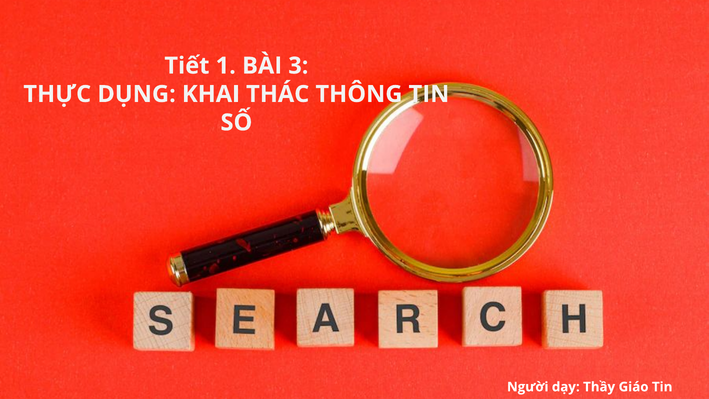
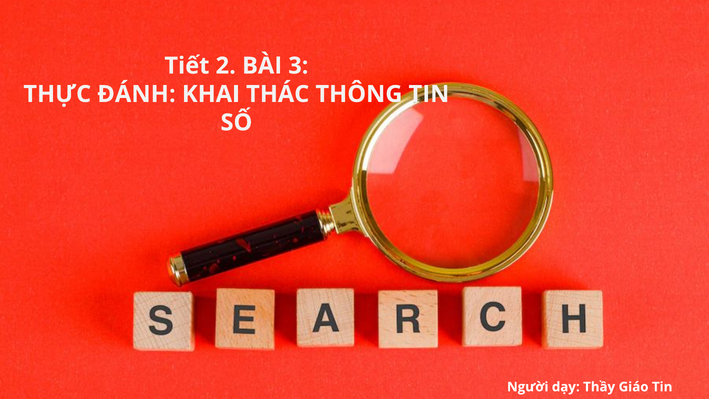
1: 1 -> 2 (226, 66)
DỤNG: DỤNG -> ĐÁNH (137, 94)
